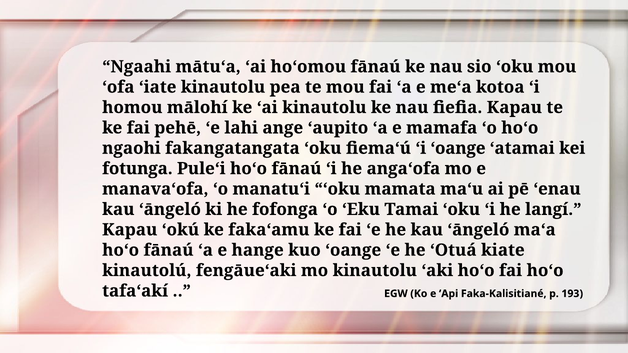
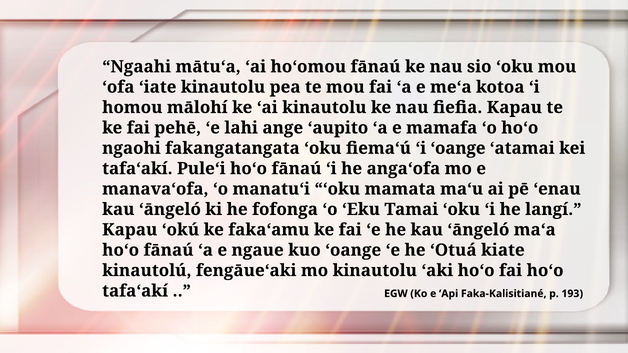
fotunga: fotunga -> tafaʻakí (137, 169)
hange: hange -> ngaue (258, 250)
